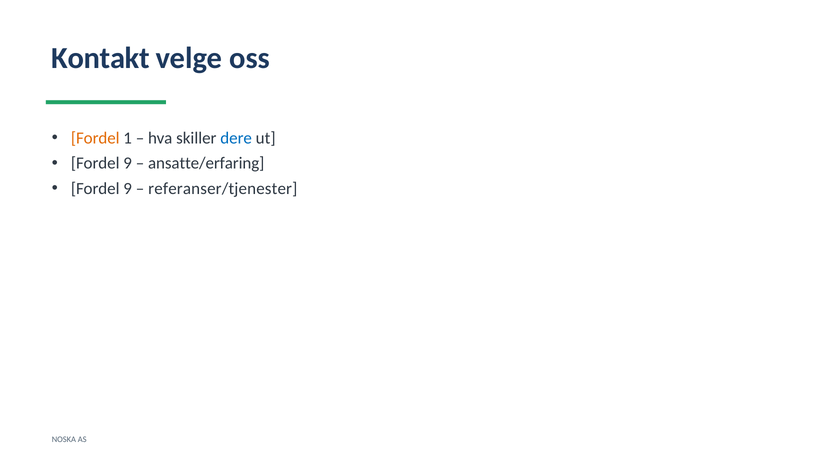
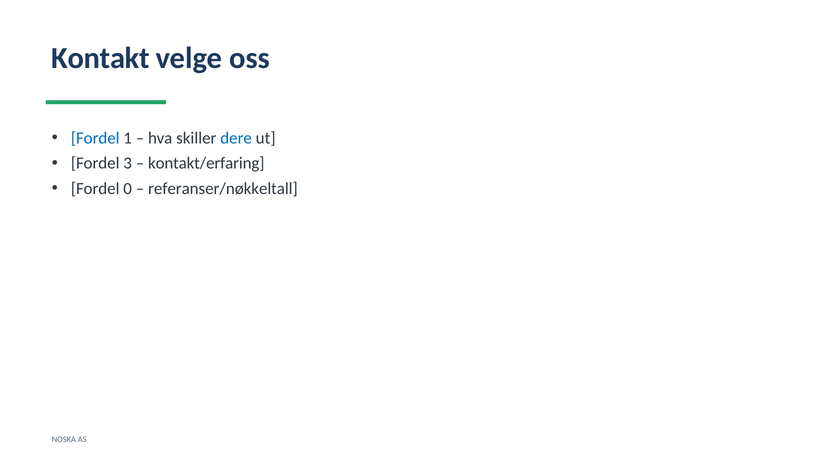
Fordel colour: orange -> blue (95, 138)
9: 9 -> 3 (128, 163)
ansatte/erfaring: ansatte/erfaring -> kontakt/erfaring (206, 163)
9: 9 -> 0 (128, 189)
referanser/tjenester: referanser/tjenester -> referanser/nøkkeltall (223, 189)
